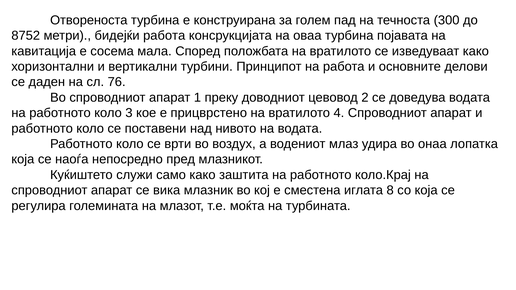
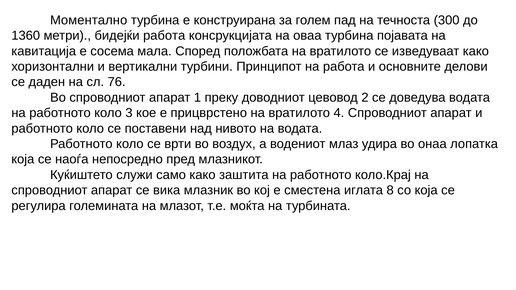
Отвореноста: Отвореноста -> Моментално (89, 20)
8752: 8752 -> 1360 (26, 36)
